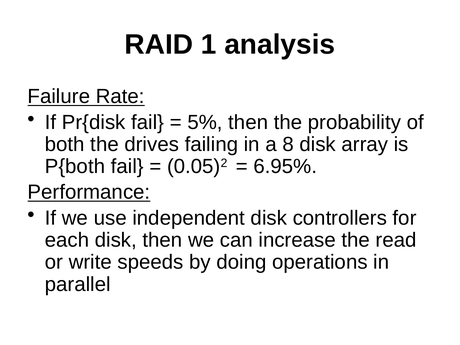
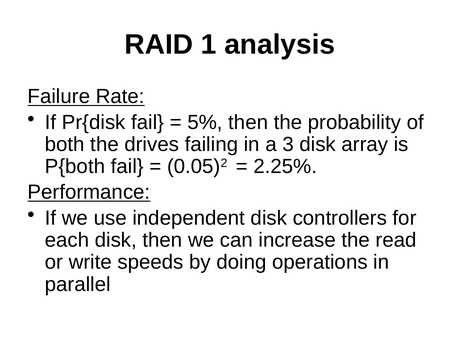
8: 8 -> 3 (288, 144)
6.95%: 6.95% -> 2.25% (285, 166)
